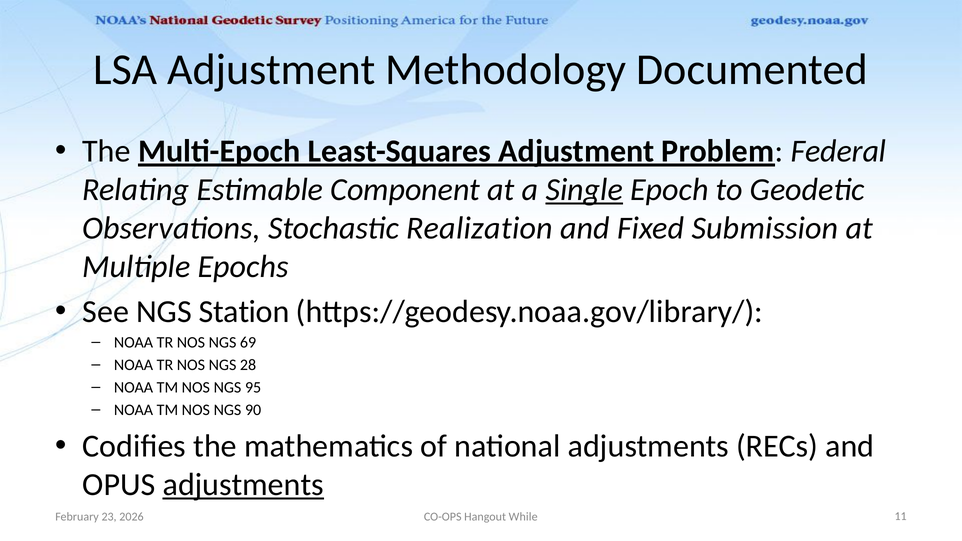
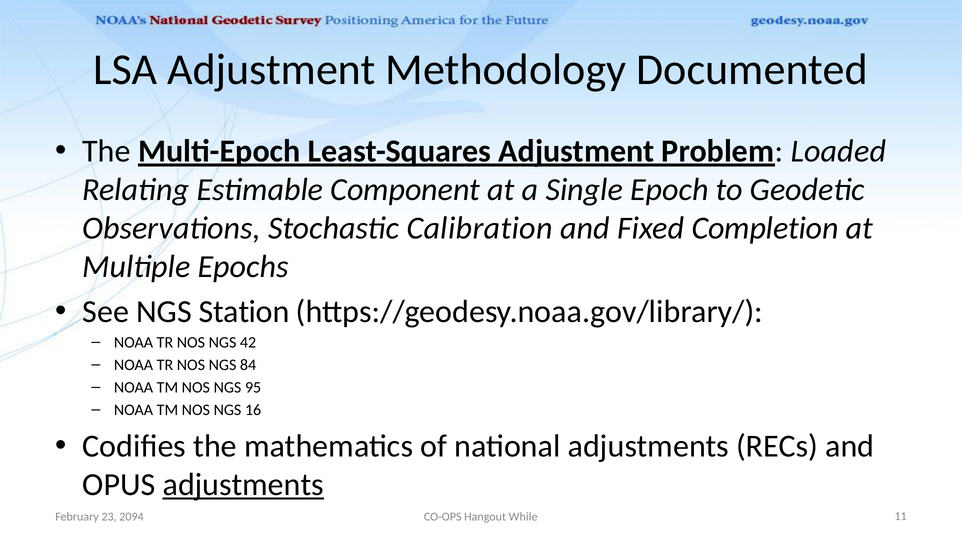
Federal: Federal -> Loaded (838, 151)
Single underline: present -> none (584, 190)
Realization: Realization -> Calibration (480, 228)
Submission: Submission -> Completion (765, 228)
69: 69 -> 42 (248, 343)
28: 28 -> 84 (248, 365)
90: 90 -> 16 (253, 410)
2026: 2026 -> 2094 (132, 517)
